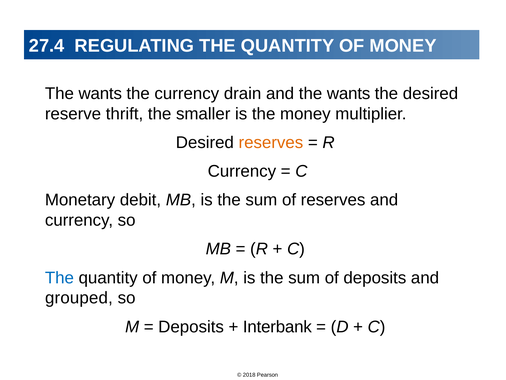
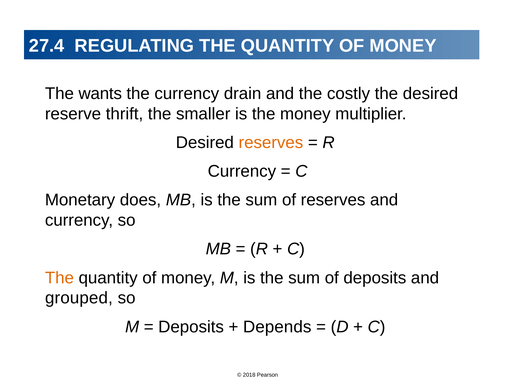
and the wants: wants -> costly (349, 94)
debit: debit -> does (140, 200)
The colour: blue -> orange (59, 277)
Interbank: Interbank -> Depends (277, 326)
